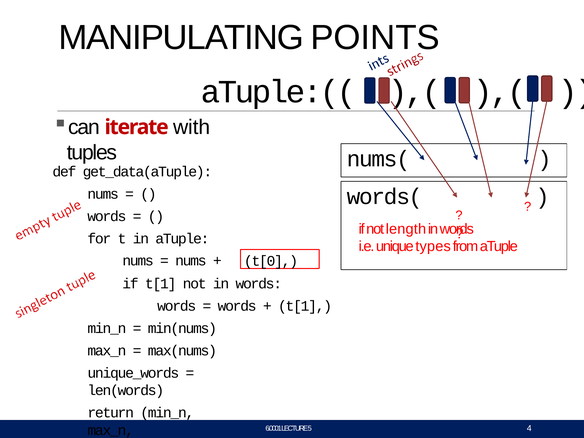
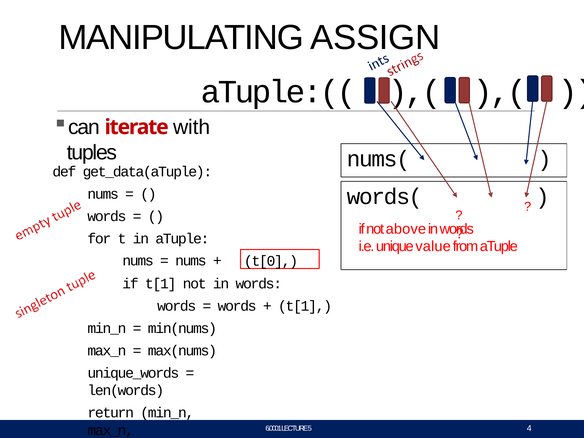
POINTS: POINTS -> ASSIGN (375, 38)
length: length -> above (406, 229)
types: types -> value (433, 246)
